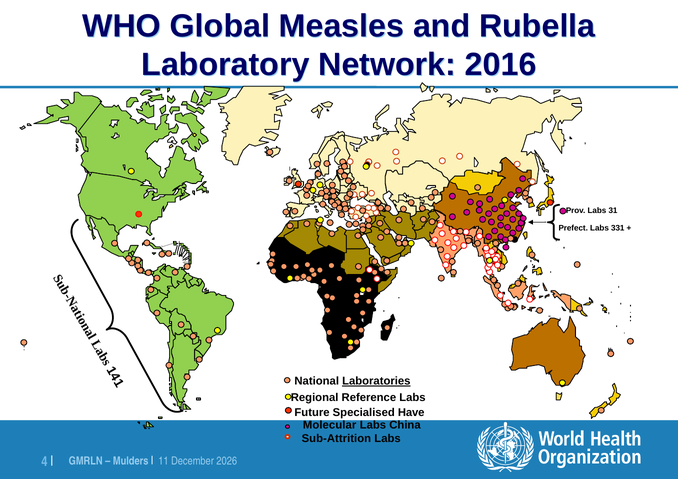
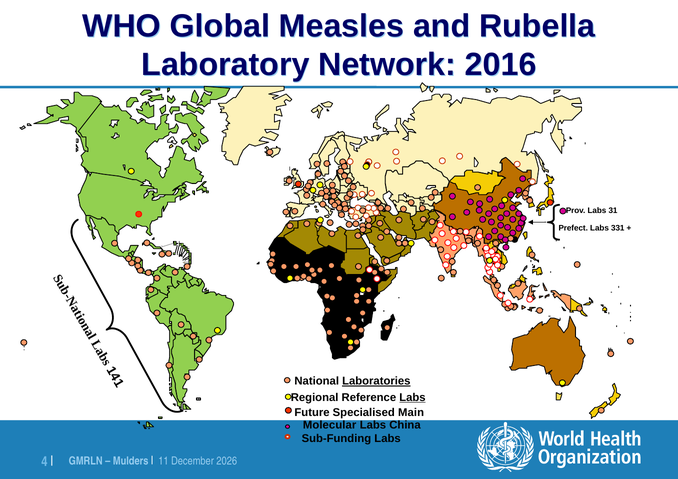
Labs underline: none -> present (412, 398)
Have: Have -> Main (411, 413)
Sub-Attrition: Sub-Attrition -> Sub-Funding (336, 439)
